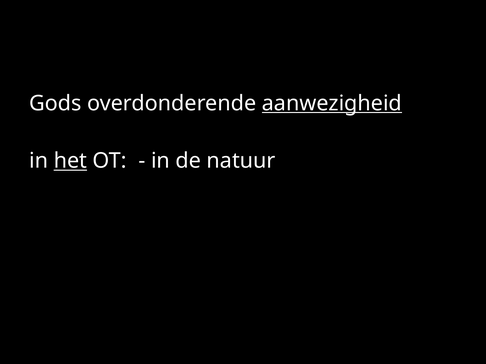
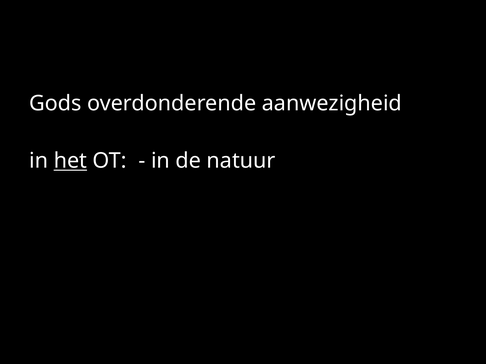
aanwezigheid underline: present -> none (332, 103)
